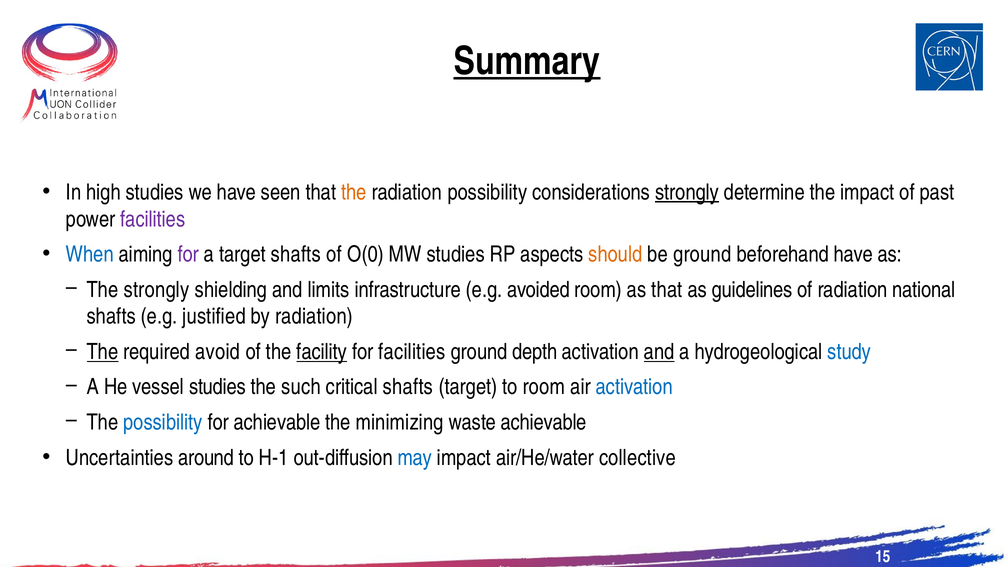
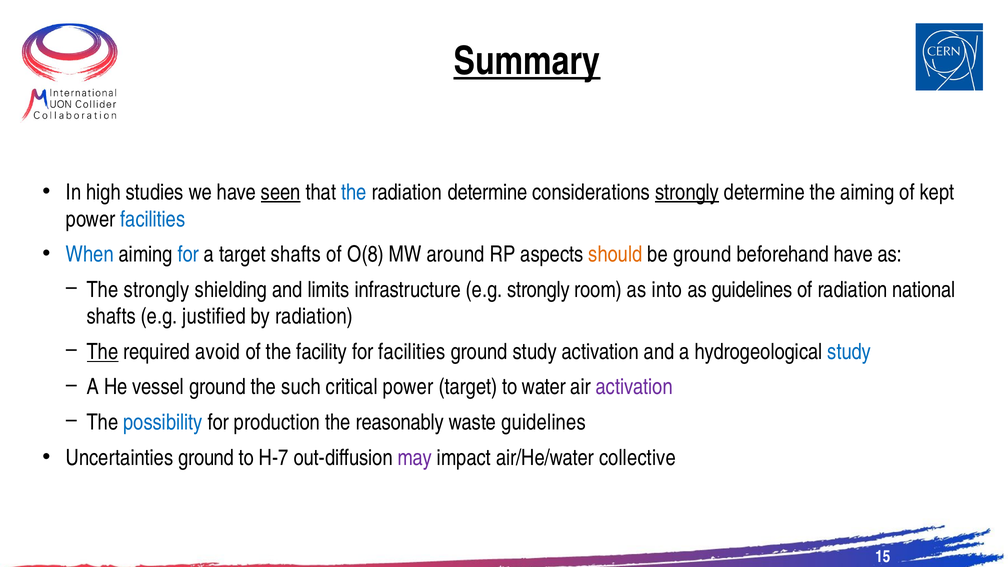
seen underline: none -> present (281, 192)
the colour: orange -> blue (354, 192)
radiation possibility: possibility -> determine (487, 192)
the impact: impact -> aiming (867, 192)
past: past -> kept (937, 192)
facilities colour: purple -> blue (153, 219)
for colour: purple -> blue (188, 254)
O(0: O(0 -> O(8 (366, 254)
MW studies: studies -> around (456, 254)
e.g avoided: avoided -> strongly (539, 290)
as that: that -> into (667, 290)
facility underline: present -> none (322, 352)
ground depth: depth -> study (535, 352)
and underline: present -> none (659, 352)
vessel studies: studies -> ground (217, 387)
critical shafts: shafts -> power (408, 387)
to room: room -> water (544, 387)
activation colour: blue -> purple (634, 387)
for achievable: achievable -> production (277, 422)
minimizing: minimizing -> reasonably (400, 422)
waste achievable: achievable -> guidelines (544, 422)
Uncertainties around: around -> ground (206, 458)
H-1: H-1 -> H-7 (274, 458)
may colour: blue -> purple (415, 458)
